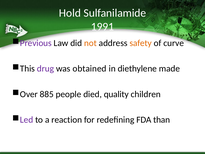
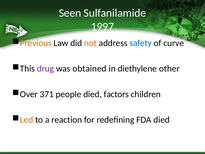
Hold: Hold -> Seen (70, 13)
1991: 1991 -> 1997 (102, 27)
Previous colour: purple -> orange (36, 43)
safety colour: orange -> blue (141, 43)
made: made -> other (169, 69)
885: 885 -> 371 (47, 94)
quality: quality -> factors (116, 94)
Led colour: purple -> orange (27, 120)
FDA than: than -> died (162, 120)
